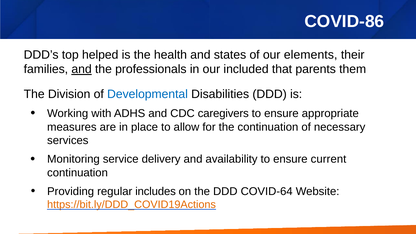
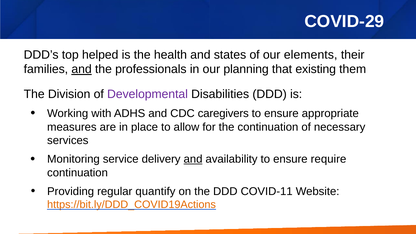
COVID-86: COVID-86 -> COVID-29 (344, 21)
included: included -> planning (246, 69)
parents: parents -> existing (316, 69)
Developmental colour: blue -> purple (148, 94)
and underline: none -> present (193, 159)
current: current -> require (329, 159)
includes: includes -> quantify (155, 191)
COVID-64: COVID-64 -> COVID-11 (267, 191)
